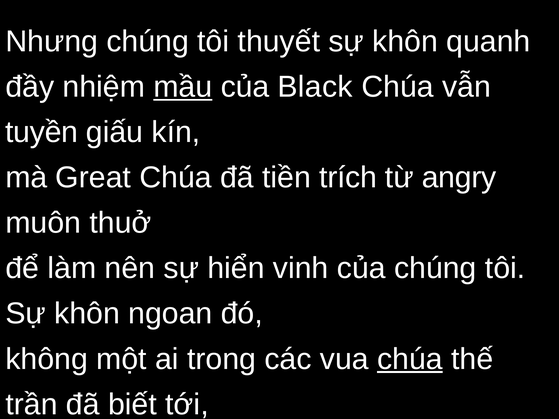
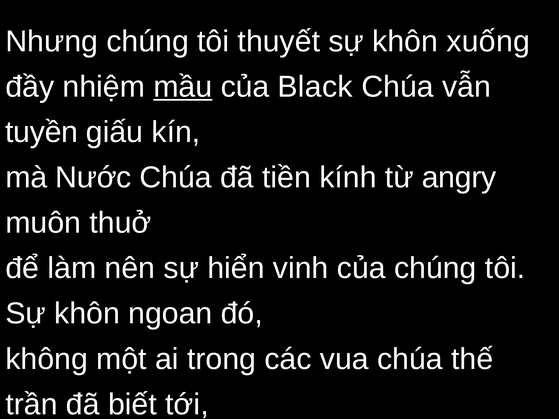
quanh: quanh -> xuống (488, 41)
Great: Great -> Nước (93, 178)
trích: trích -> kính (348, 178)
chúa underline: present -> none (410, 359)
